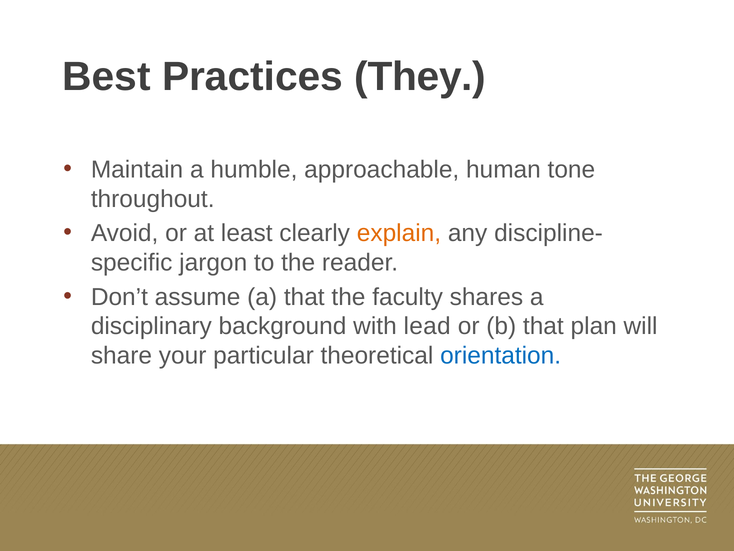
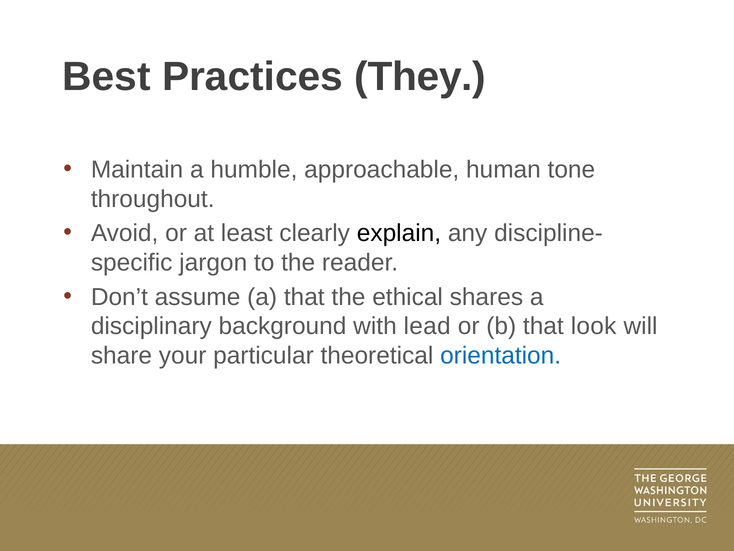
explain colour: orange -> black (399, 233)
faculty: faculty -> ethical (408, 297)
plan: plan -> look (594, 326)
